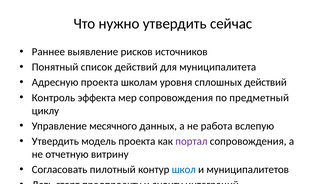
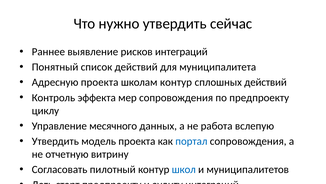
рисков источников: источников -> интеграций (181, 52)
школам уровня: уровня -> контур (176, 82)
по предметный: предметный -> предпроекту (259, 97)
портал colour: purple -> blue (191, 141)
